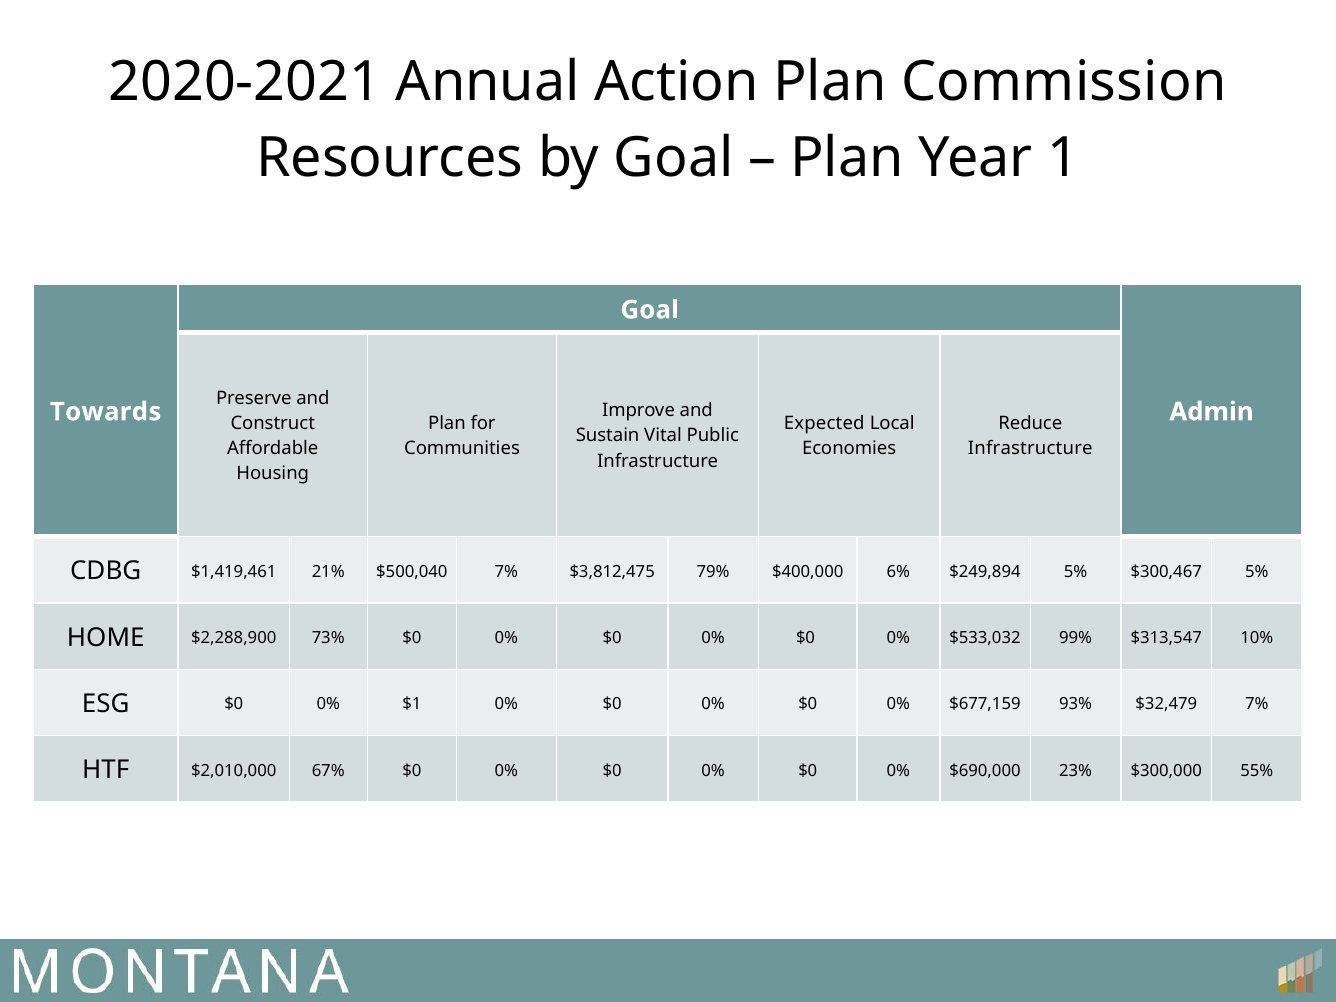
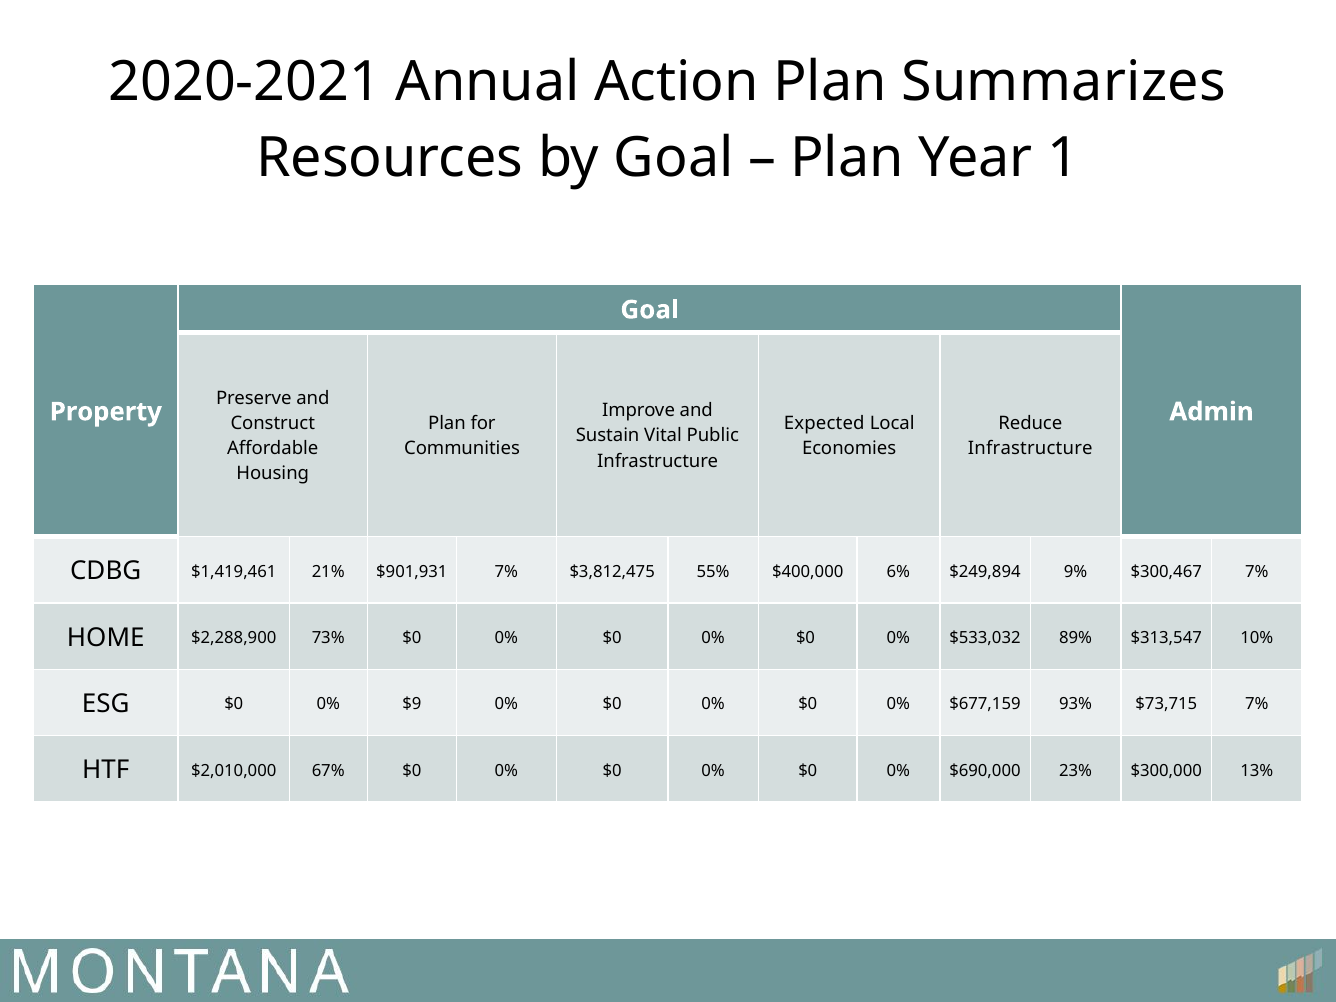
Commission: Commission -> Summarizes (1064, 82)
Towards: Towards -> Property (106, 412)
$500,040: $500,040 -> $901,931 (412, 571)
79%: 79% -> 55% (713, 571)
$249,894 5%: 5% -> 9% (1076, 571)
$300,467 5%: 5% -> 7% (1257, 571)
99%: 99% -> 89% (1076, 638)
$1: $1 -> $9 (412, 704)
$32,479: $32,479 -> $73,715 (1166, 704)
55%: 55% -> 13% (1257, 771)
